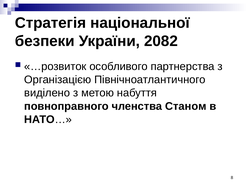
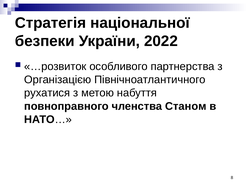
2082: 2082 -> 2022 (161, 41)
виділено: виділено -> рухатися (47, 93)
